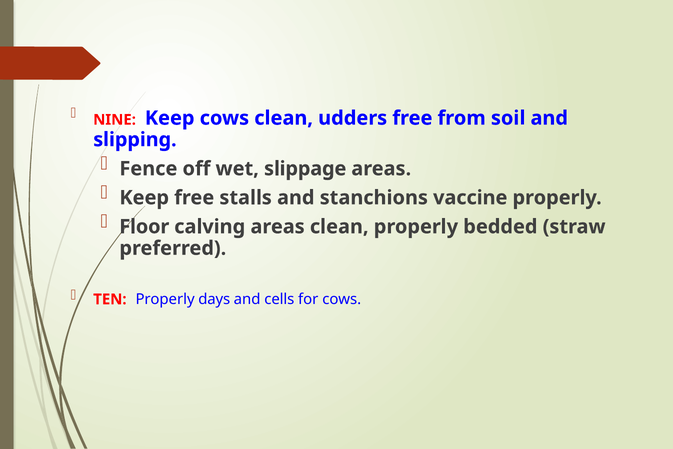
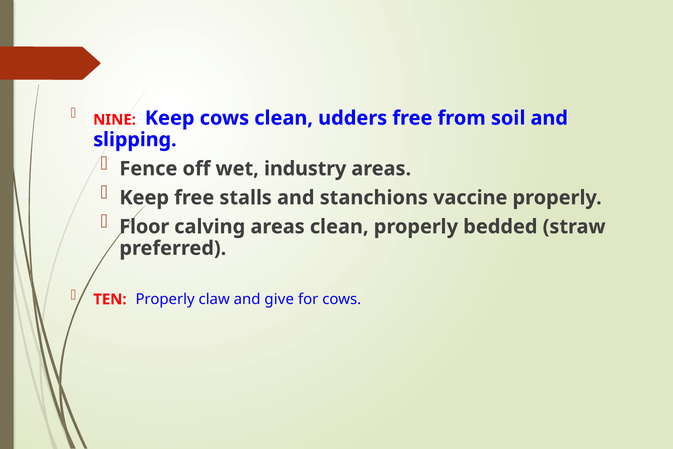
slippage: slippage -> industry (305, 169)
days: days -> claw (214, 299)
cells: cells -> give (279, 299)
